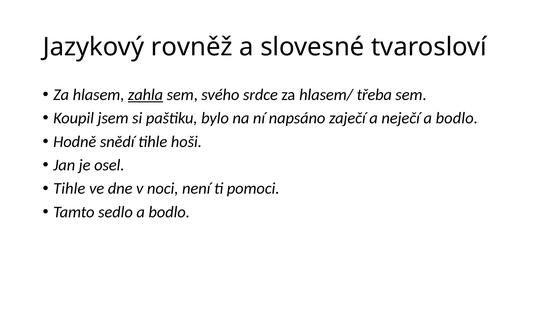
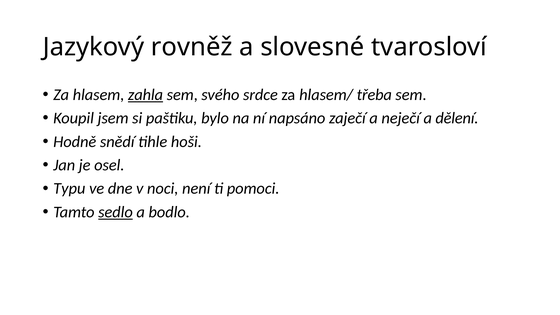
neječí a bodlo: bodlo -> dělení (457, 118)
Tihle: Tihle -> Typu (69, 189)
sedlo underline: none -> present (116, 212)
